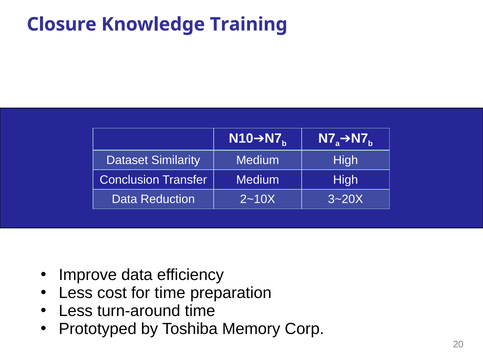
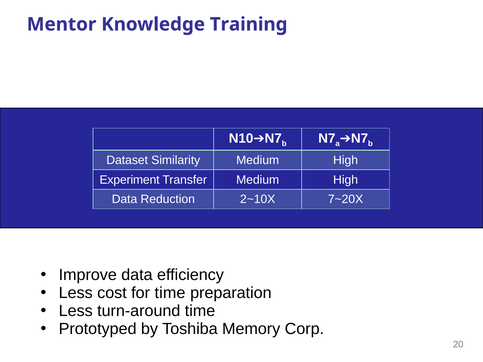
Closure: Closure -> Mentor (62, 24)
Conclusion: Conclusion -> Experiment (130, 180)
3~20X: 3~20X -> 7~20X (346, 199)
